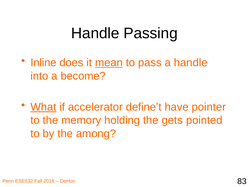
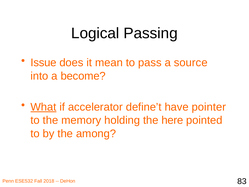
Handle: Handle -> Logical (95, 33)
Inline: Inline -> Issue (43, 63)
mean underline: present -> none (109, 63)
a handle: handle -> source (191, 63)
gets: gets -> here (172, 120)
